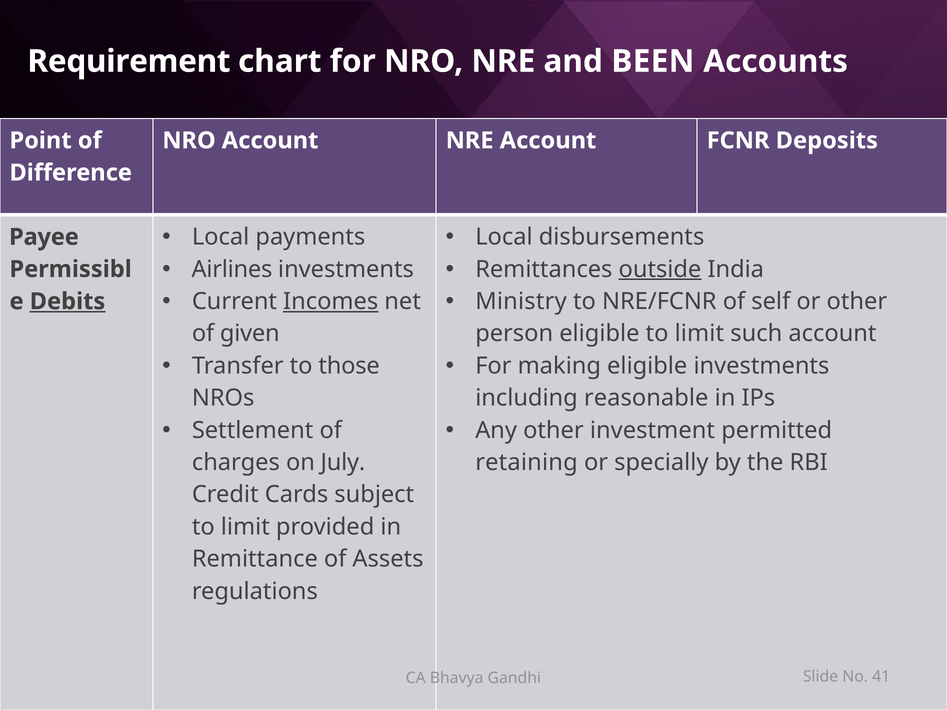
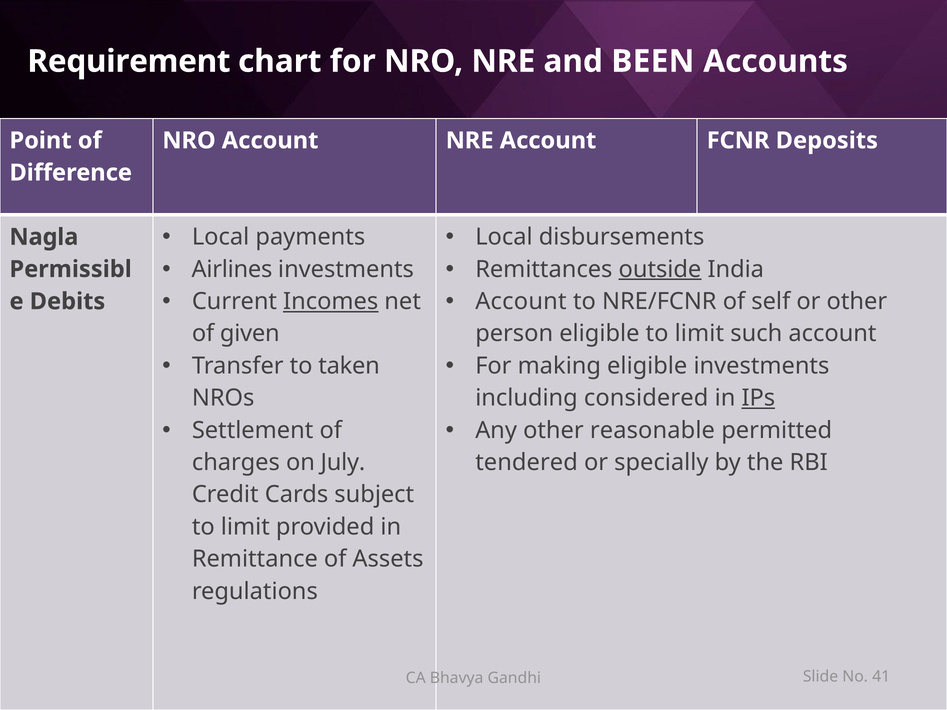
Payee: Payee -> Nagla (44, 237)
Ministry: Ministry -> Account (521, 302)
Debits underline: present -> none (67, 302)
those: those -> taken (349, 366)
reasonable: reasonable -> considered (646, 398)
IPs underline: none -> present (758, 398)
investment: investment -> reasonable (652, 430)
retaining: retaining -> tendered (527, 463)
